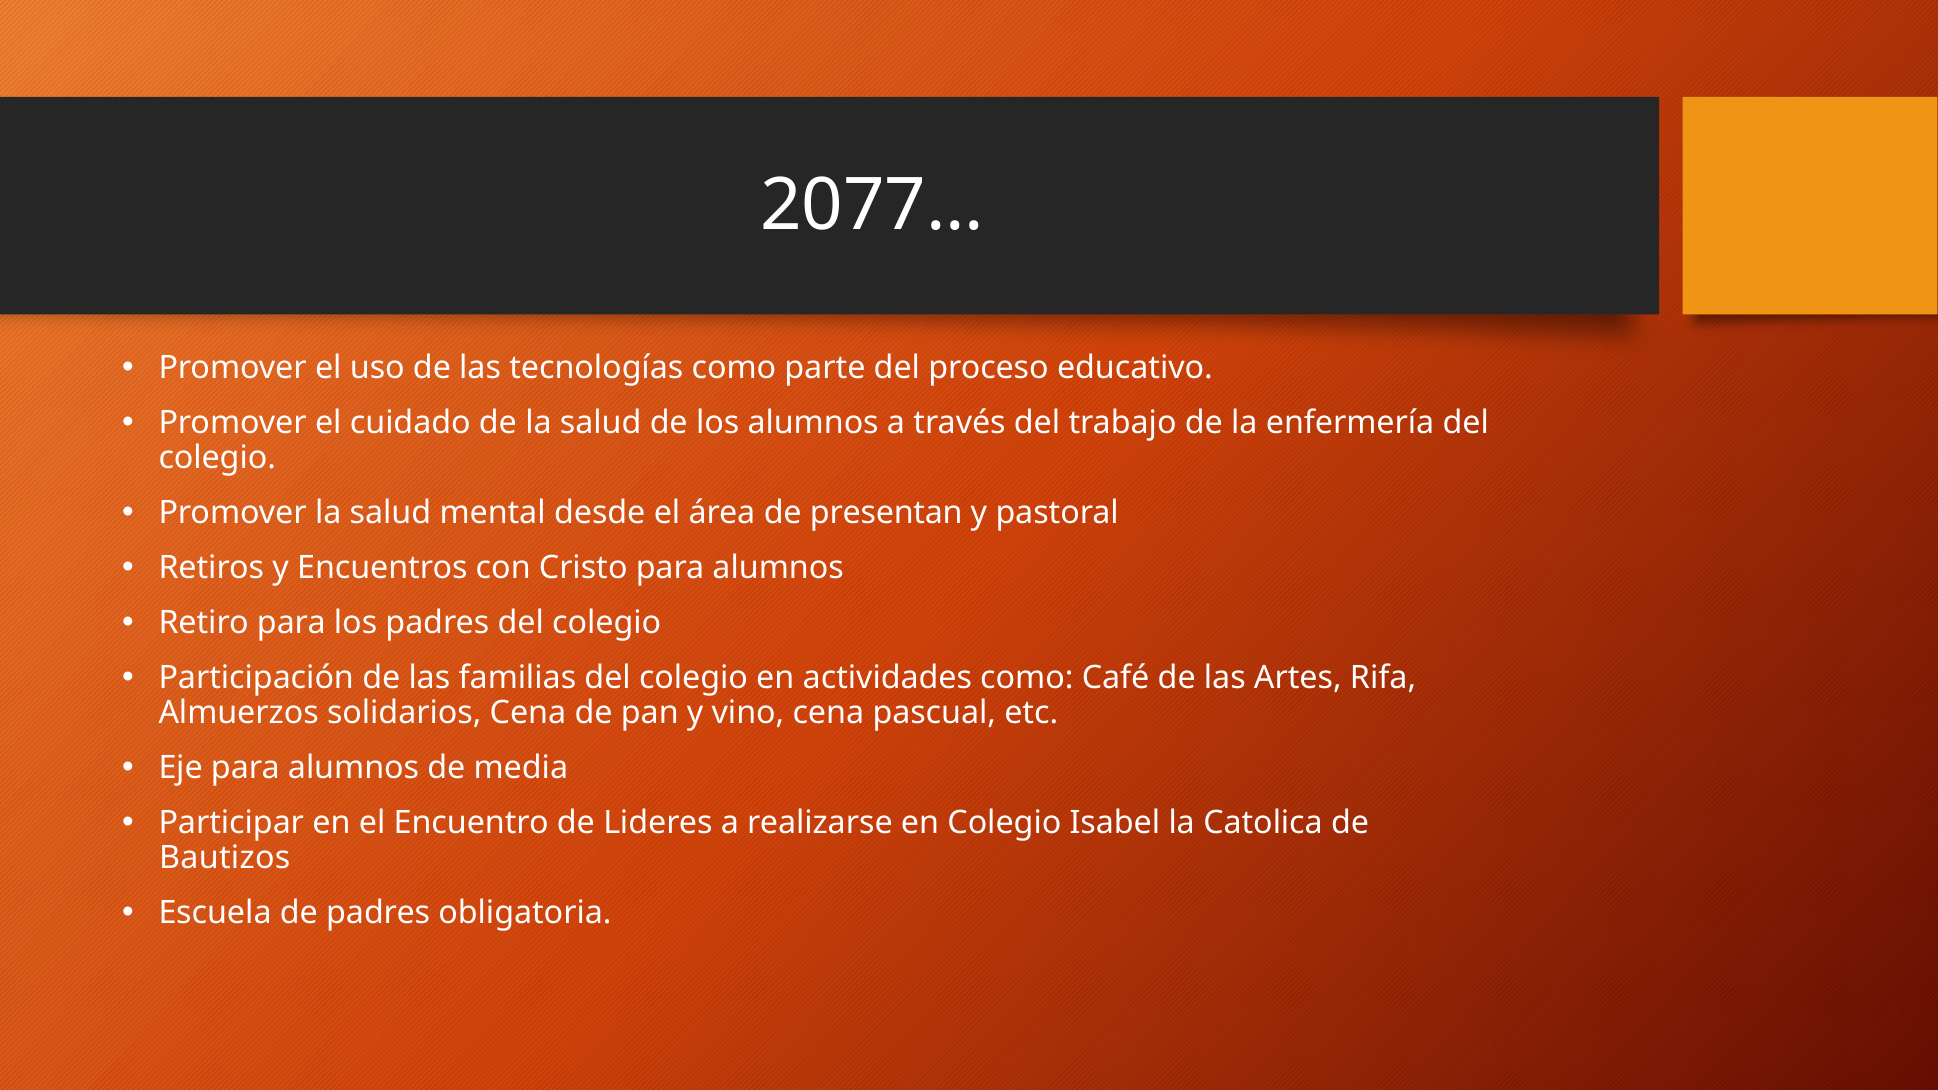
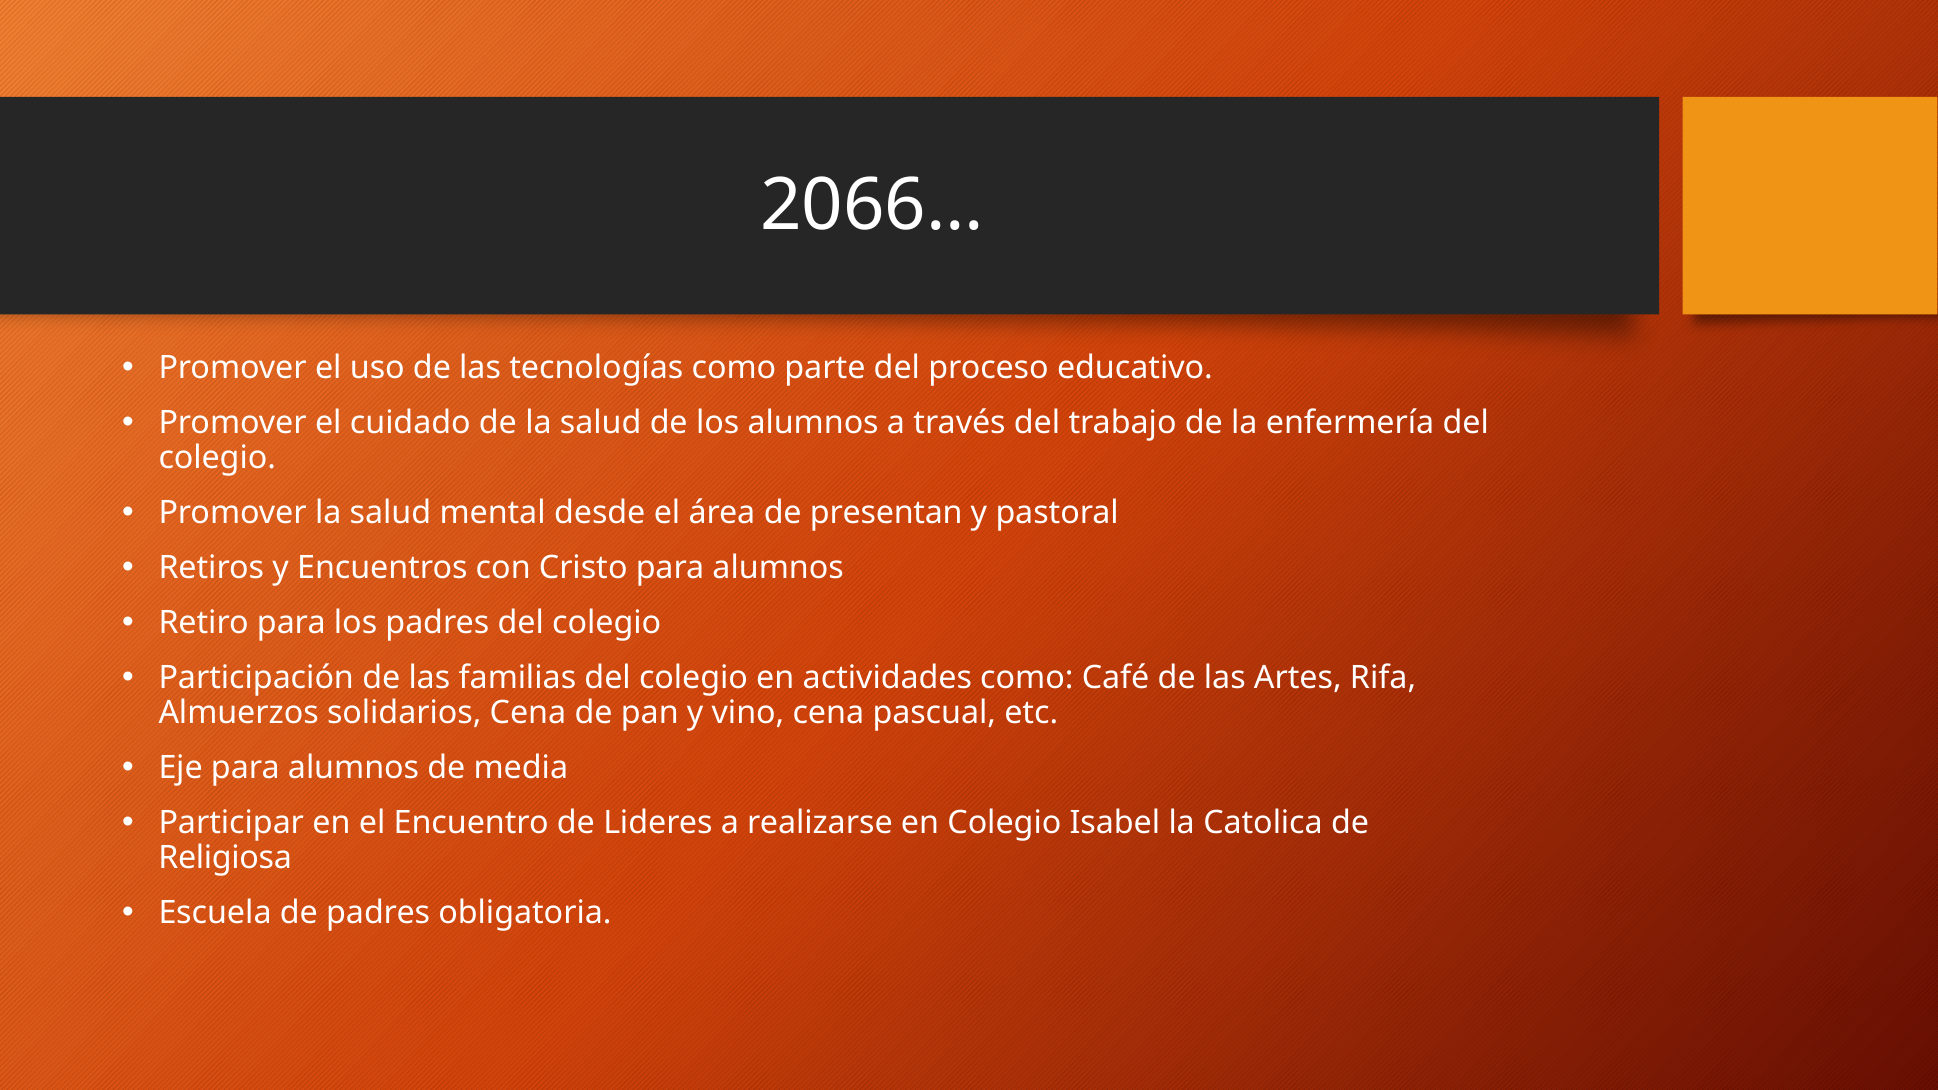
2077…: 2077… -> 2066… (872, 205)
Bautizos: Bautizos -> Religiosa (225, 858)
